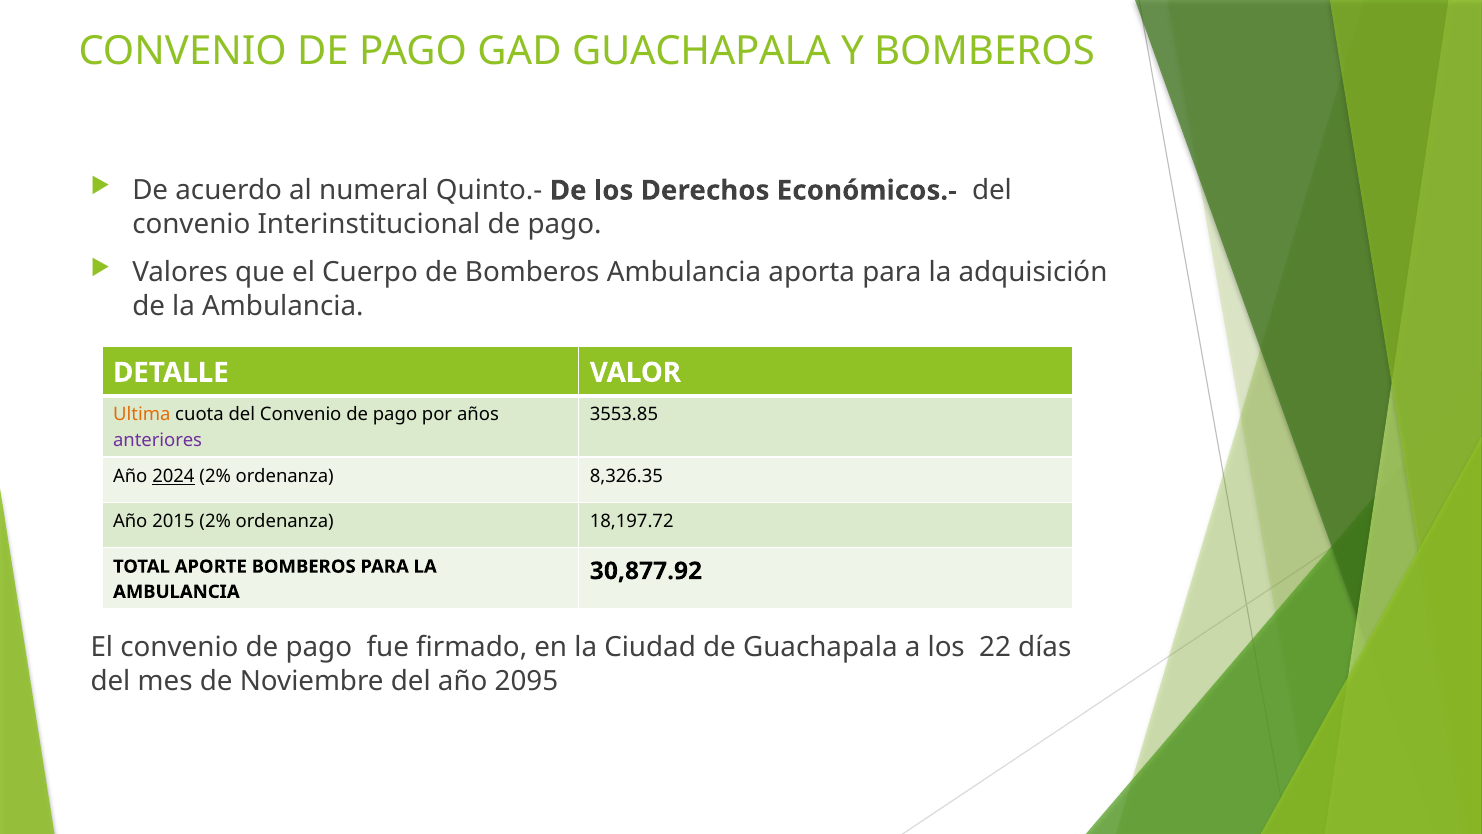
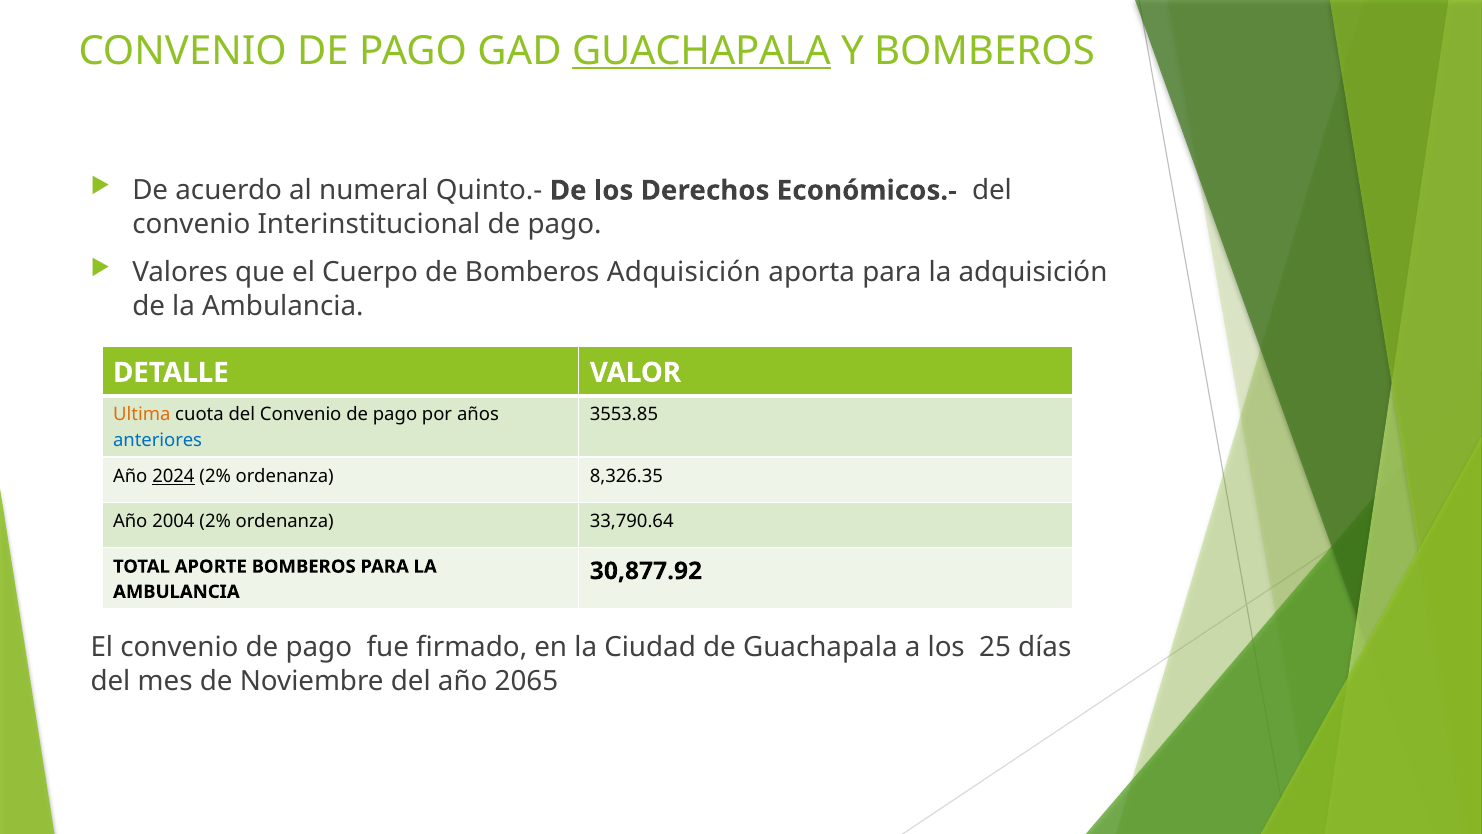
GUACHAPALA underline: none -> present (702, 51)
Bomberos Ambulancia: Ambulancia -> Adquisición (684, 273)
anteriores colour: purple -> blue (158, 440)
2015: 2015 -> 2004 (173, 521)
18,197.72: 18,197.72 -> 33,790.64 (632, 521)
22: 22 -> 25 (995, 647)
2095: 2095 -> 2065 (526, 681)
